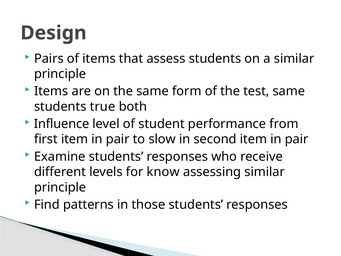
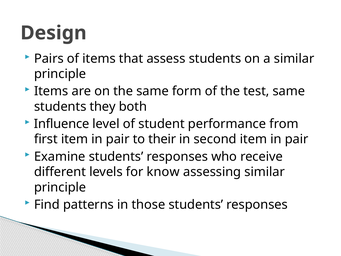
true: true -> they (103, 107)
slow: slow -> their (162, 139)
